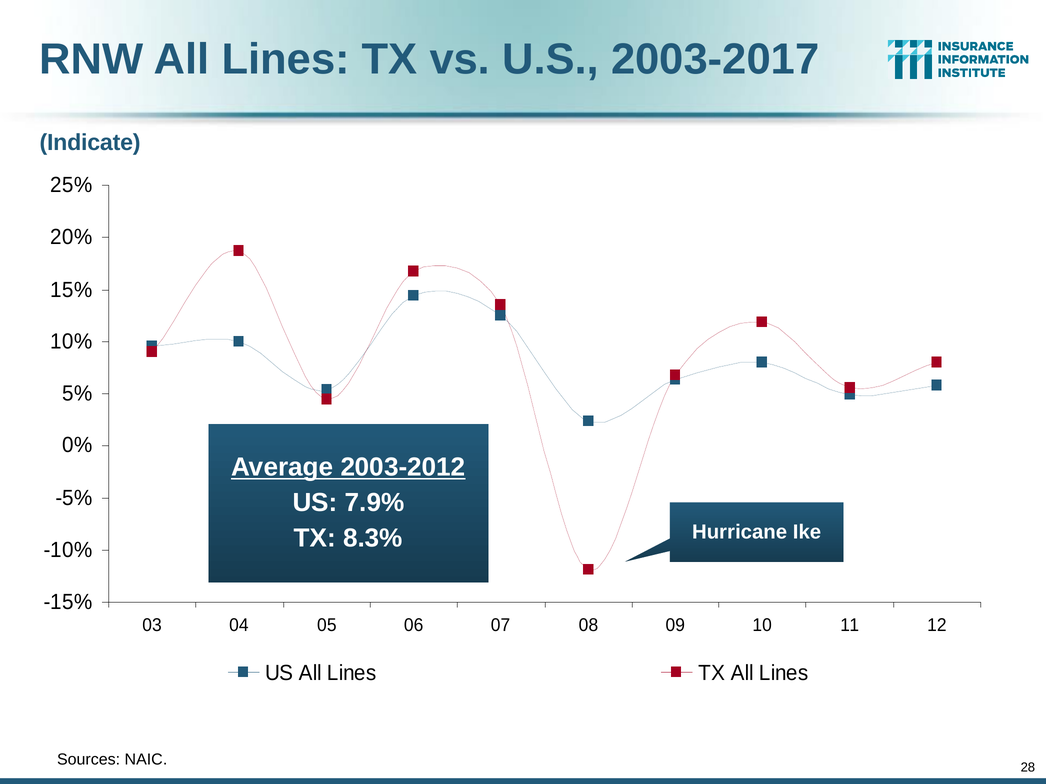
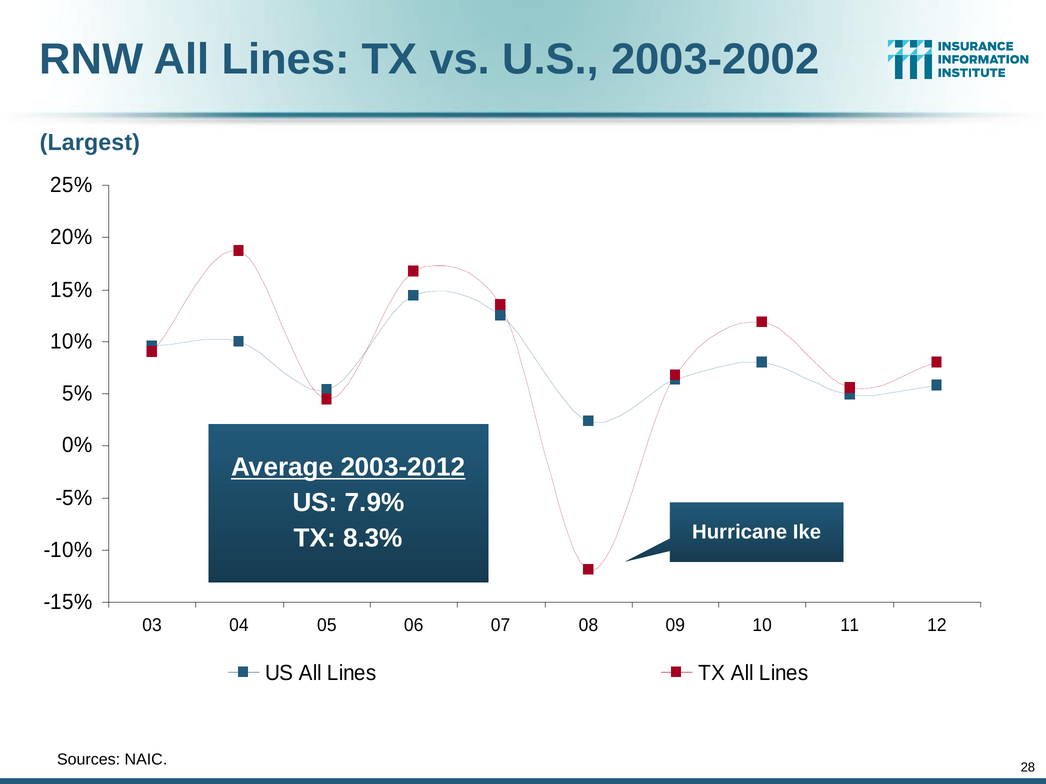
2003-2017: 2003-2017 -> 2003-2002 (715, 59)
Indicate: Indicate -> Largest (90, 143)
